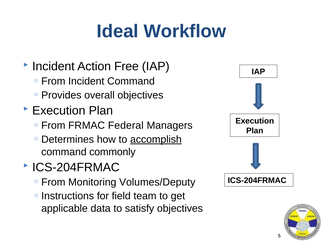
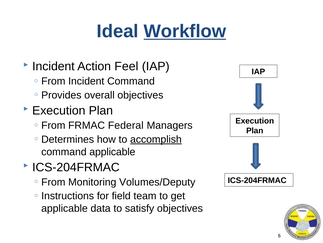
Workflow underline: none -> present (185, 31)
Free: Free -> Feel (126, 66)
command commonly: commonly -> applicable (112, 151)
